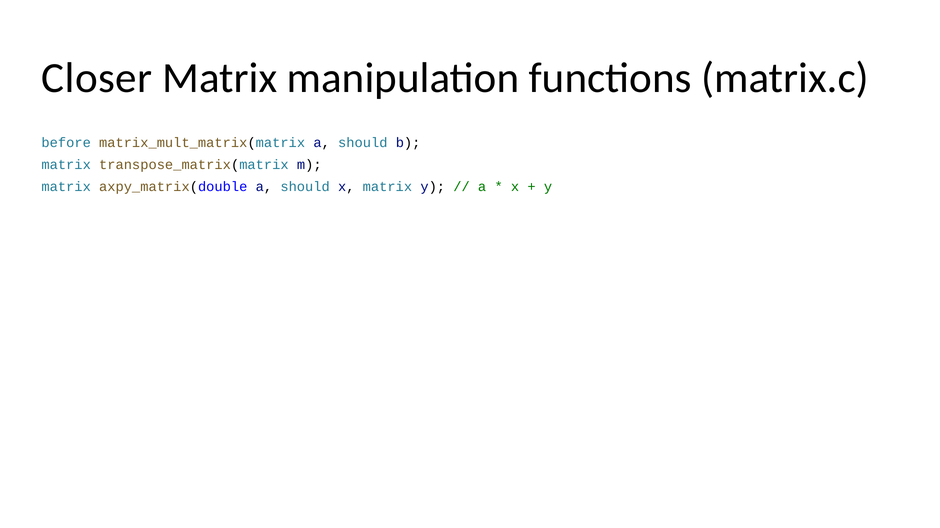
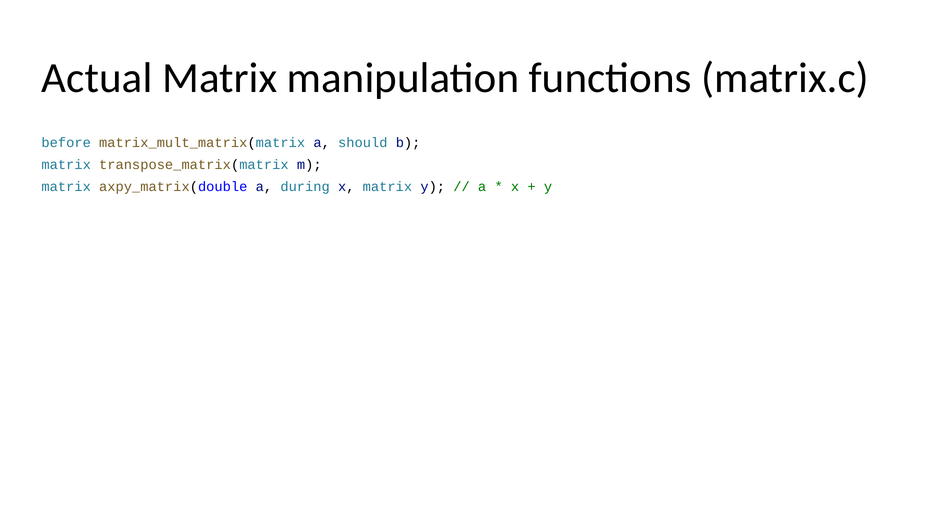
Closer: Closer -> Actual (97, 78)
axpy_matrix(double a should: should -> during (305, 187)
